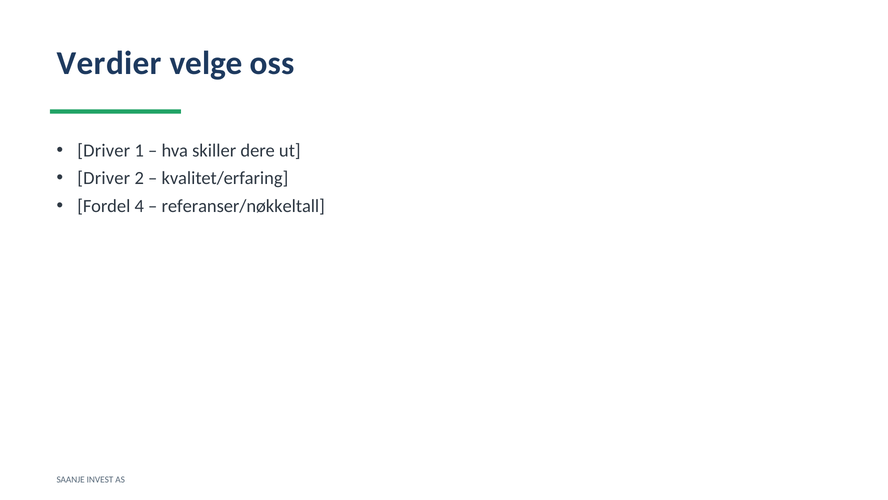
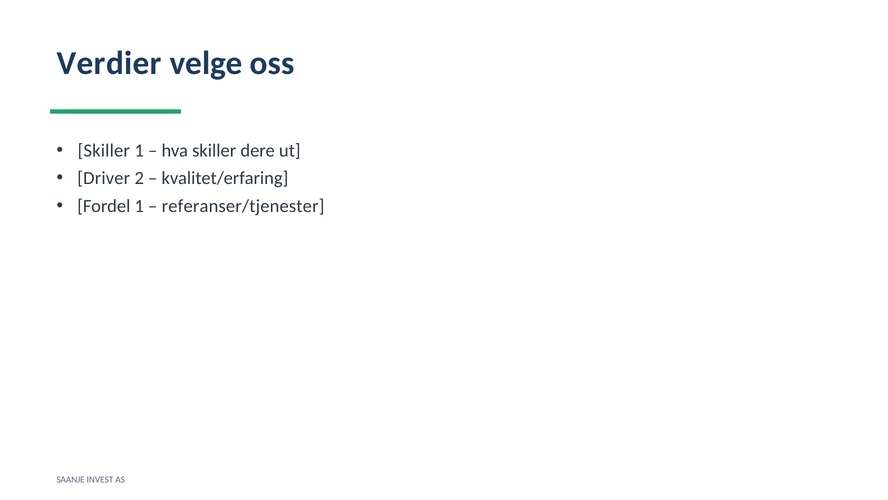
Driver: Driver -> Skiller (104, 150)
Fordel 4: 4 -> 1 (139, 206)
referanser/nøkkeltall: referanser/nøkkeltall -> referanser/tjenester (243, 206)
